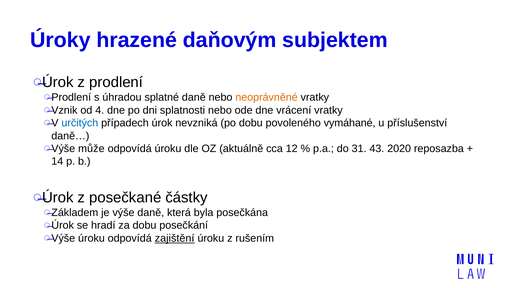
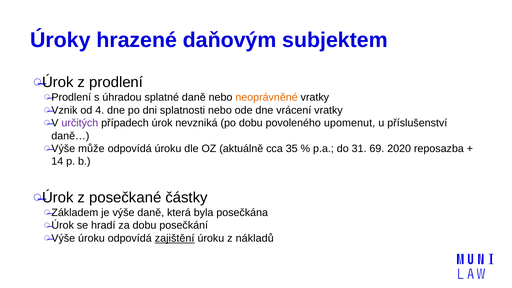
určitých colour: blue -> purple (80, 123)
vymáhané: vymáhané -> upomenut (350, 123)
12: 12 -> 35 (292, 149)
43: 43 -> 69 (377, 149)
rušením: rušením -> nákladů (255, 238)
